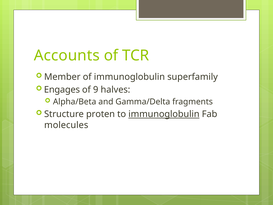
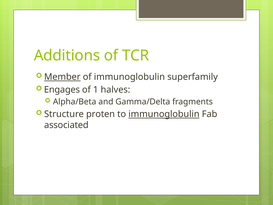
Accounts: Accounts -> Additions (67, 55)
Member underline: none -> present (62, 77)
9: 9 -> 1 (96, 90)
molecules: molecules -> associated (66, 125)
